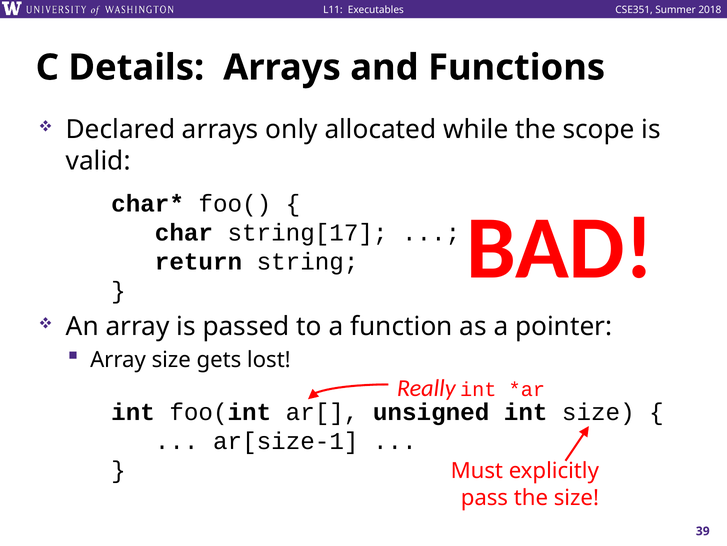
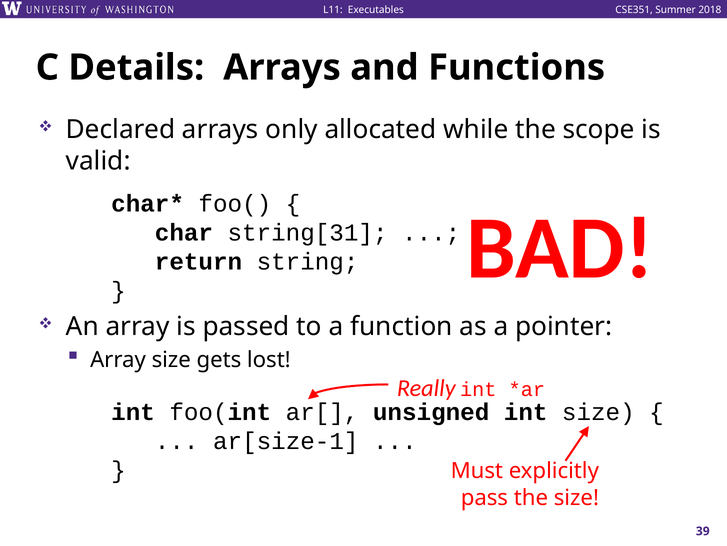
string[17: string[17 -> string[31 (308, 232)
